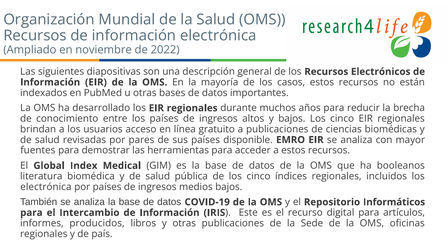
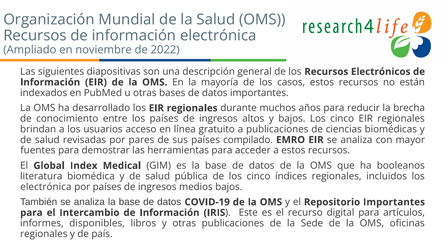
disponible: disponible -> compilado (248, 140)
Repositorio Informáticos: Informáticos -> Importantes (394, 202)
producidos: producidos -> disponibles (97, 223)
